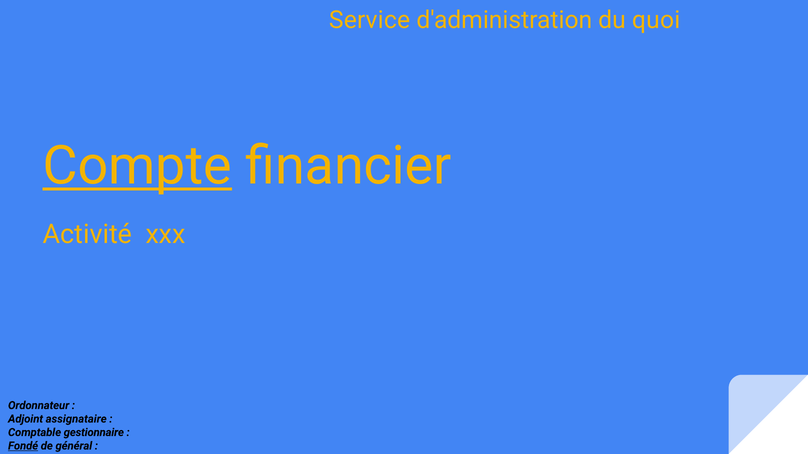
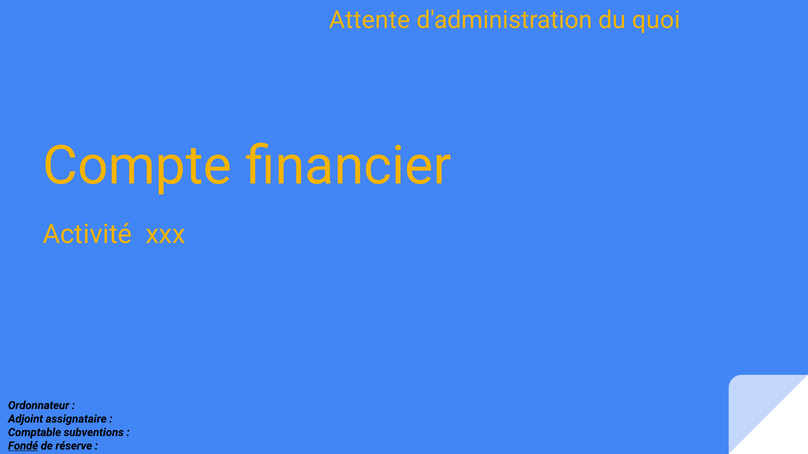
Service: Service -> Attente (370, 20)
Compte underline: present -> none (137, 166)
gestionnaire: gestionnaire -> subventions (94, 433)
général: général -> réserve (74, 446)
